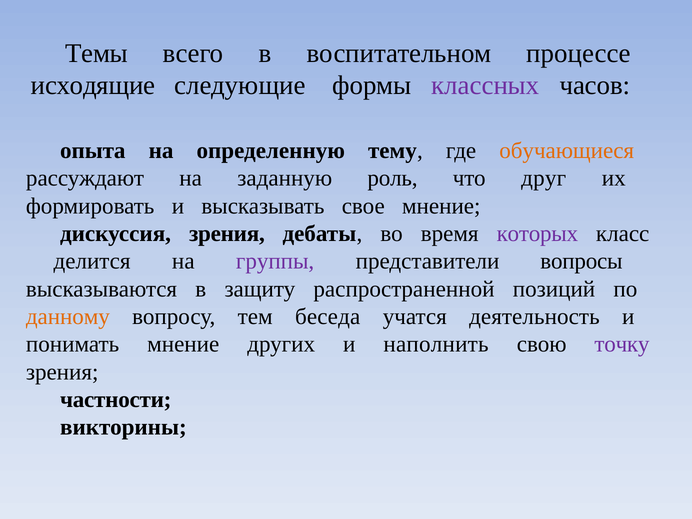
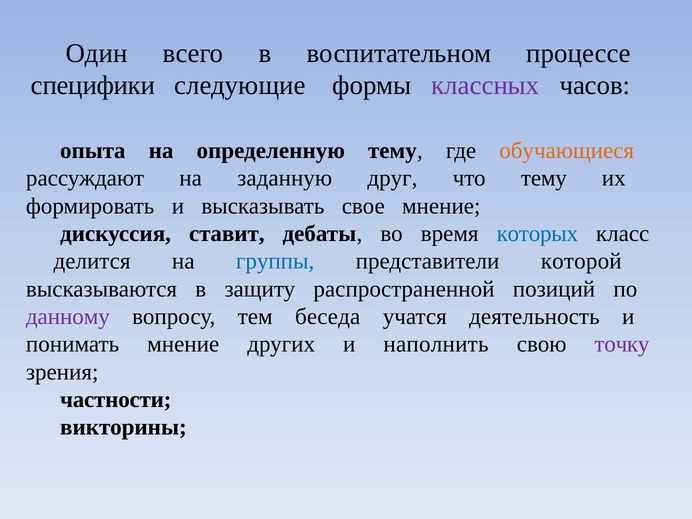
Темы: Темы -> Один (96, 53)
исходящие: исходящие -> специфики (93, 86)
роль: роль -> друг (392, 178)
что друг: друг -> тему (544, 178)
дискуссия зрения: зрения -> ставит (227, 234)
которых colour: purple -> blue (537, 234)
группы colour: purple -> blue (275, 261)
вопросы: вопросы -> которой (581, 261)
данному colour: orange -> purple (68, 317)
